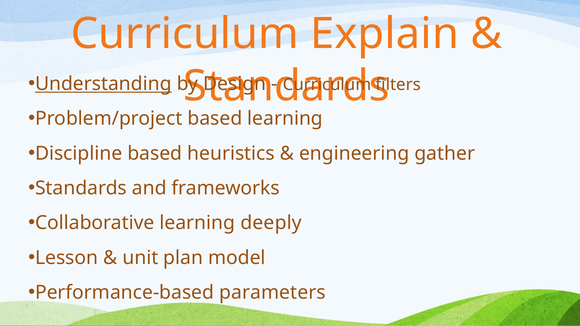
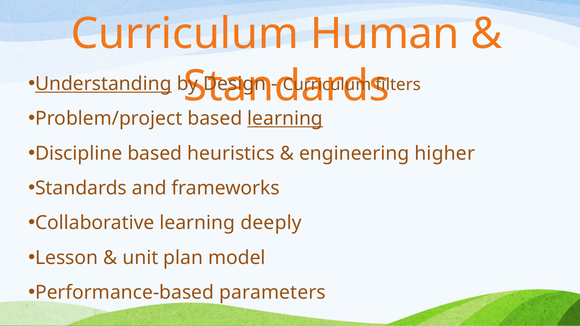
Explain: Explain -> Human (385, 34)
learning underline: none -> present (285, 119)
gather: gather -> higher (445, 153)
